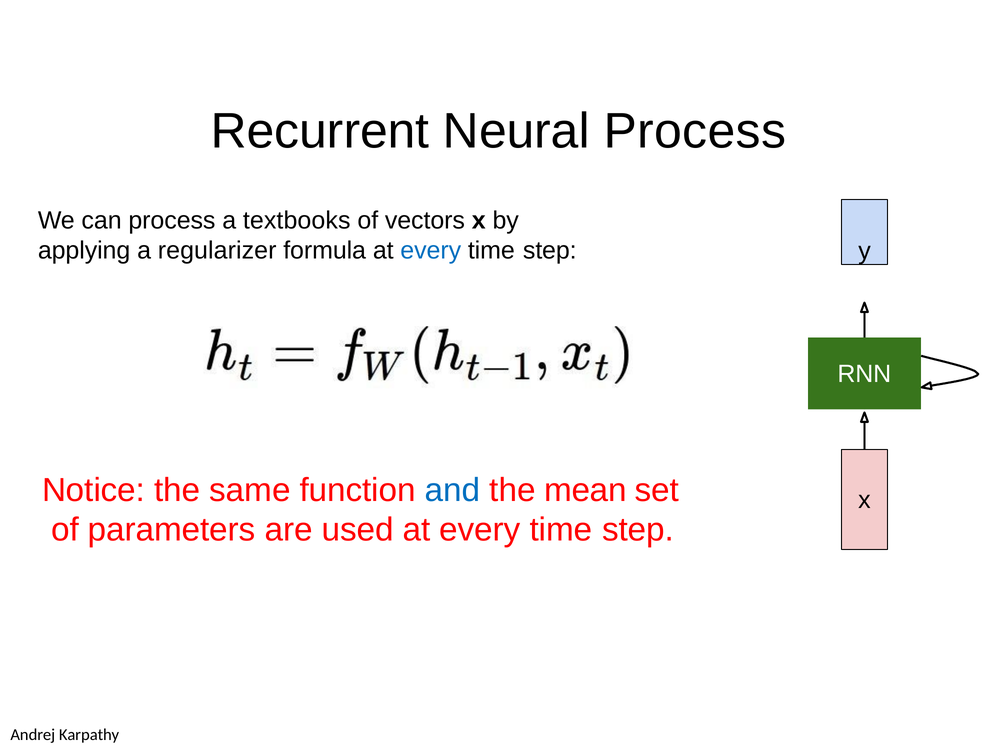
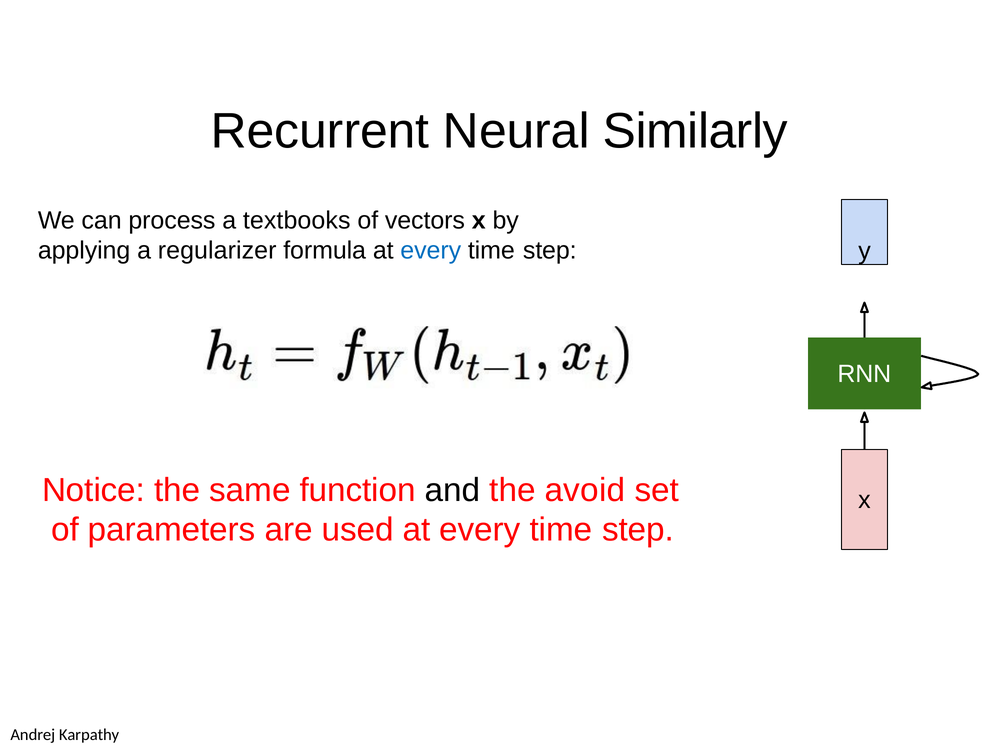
Neural Process: Process -> Similarly (695, 131)
and colour: blue -> black (453, 490)
mean: mean -> avoid (585, 490)
